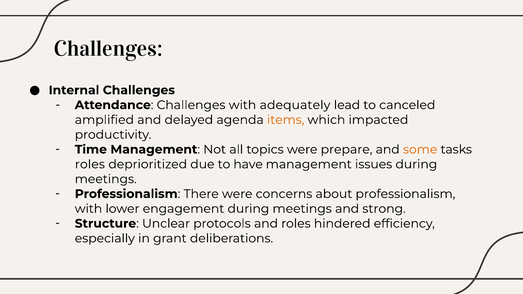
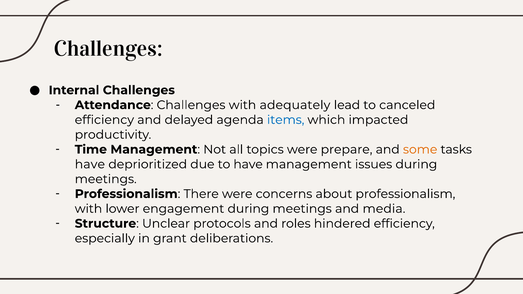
amplified: amplified -> efficiency (104, 120)
items colour: orange -> blue (286, 120)
roles: roles -> have (90, 164)
strong: strong -> media (384, 209)
